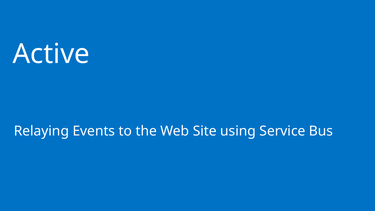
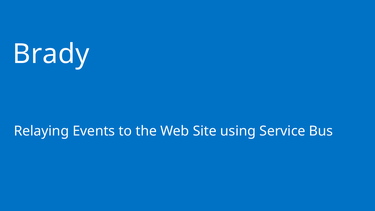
Active: Active -> Brady (51, 54)
